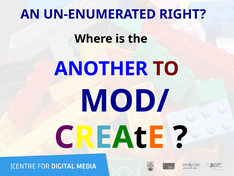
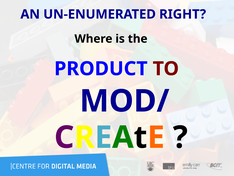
ANOTHER: ANOTHER -> PRODUCT (101, 69)
